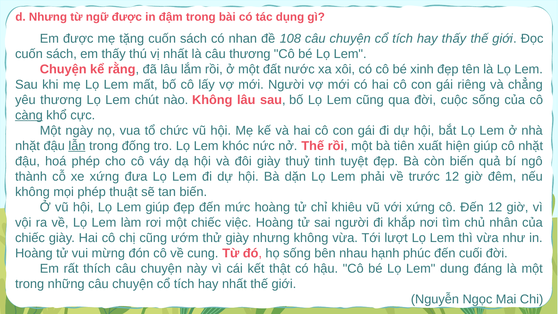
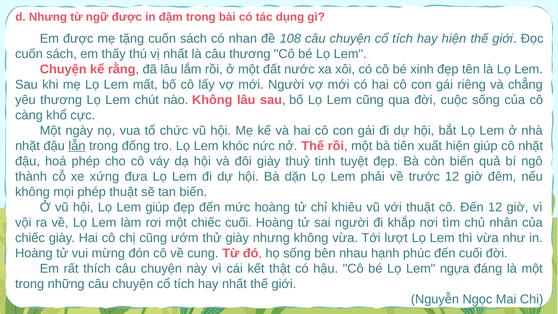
hay thấy: thấy -> hiện (454, 39)
càng underline: present -> none (29, 115)
với xứng: xứng -> thuật (420, 207)
chiếc việc: việc -> cuối (238, 223)
dung: dung -> ngựa (455, 269)
